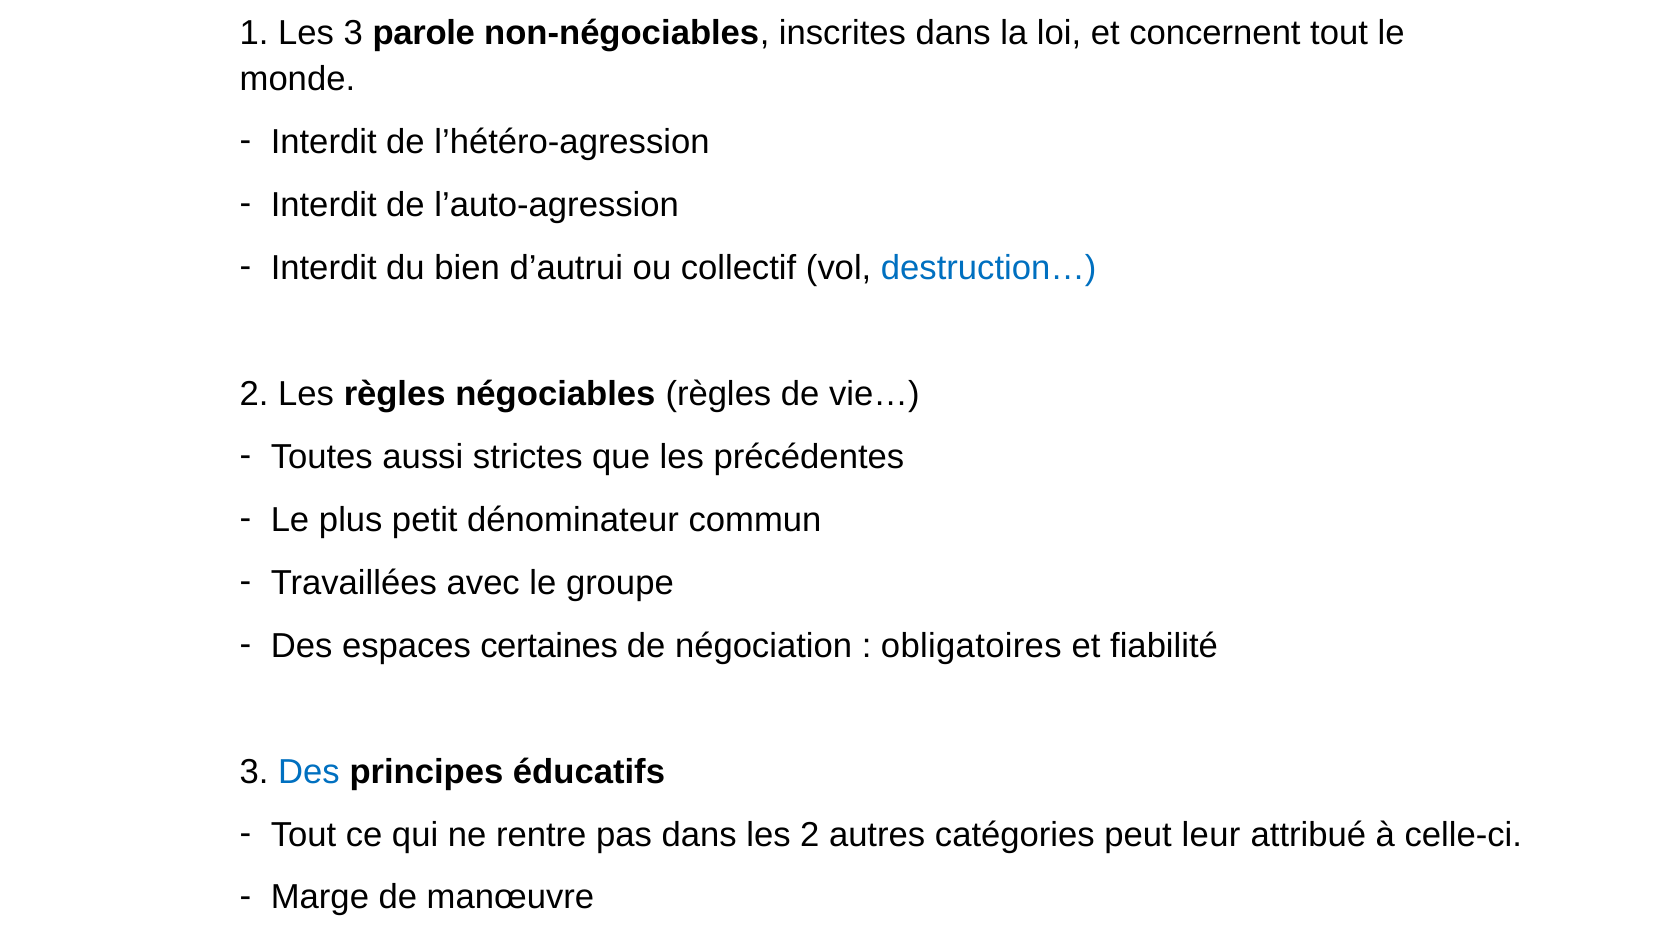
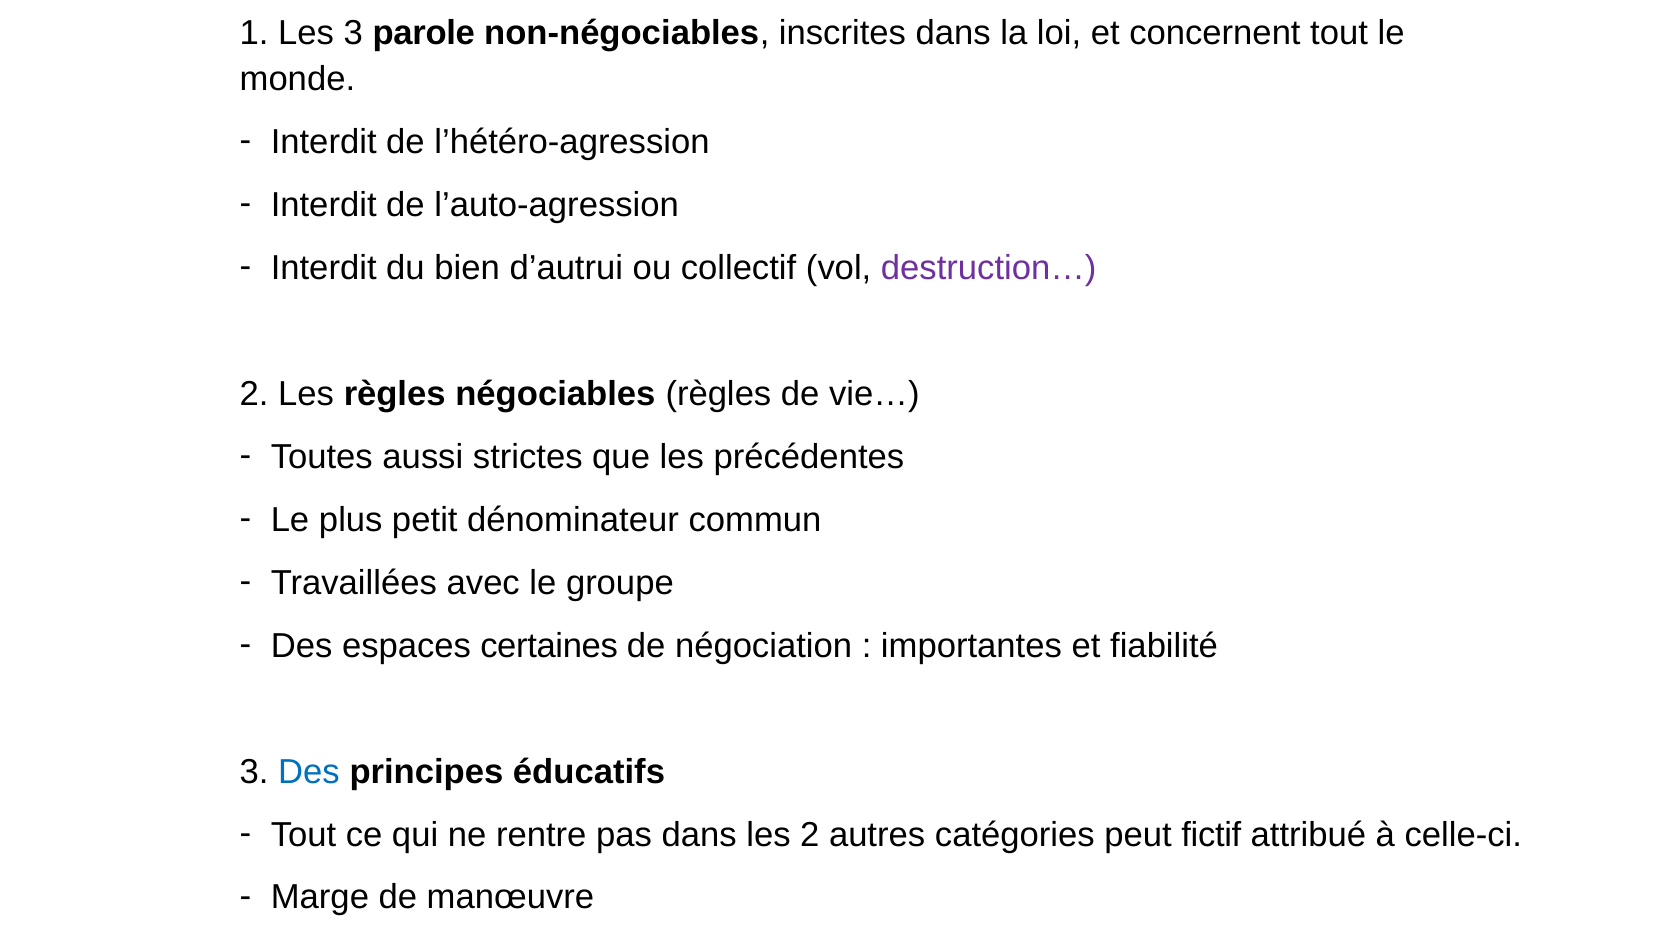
destruction… colour: blue -> purple (989, 268)
obligatoires: obligatoires -> importantes (971, 646)
leur: leur -> fictif (1211, 835)
